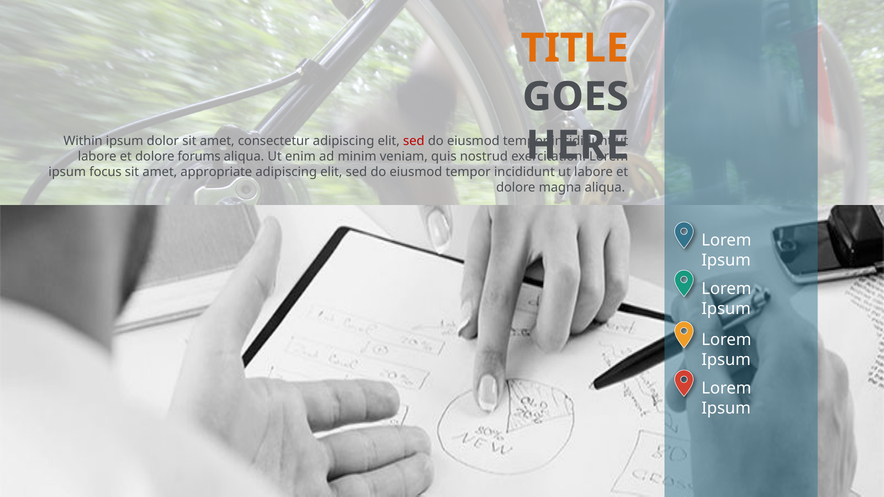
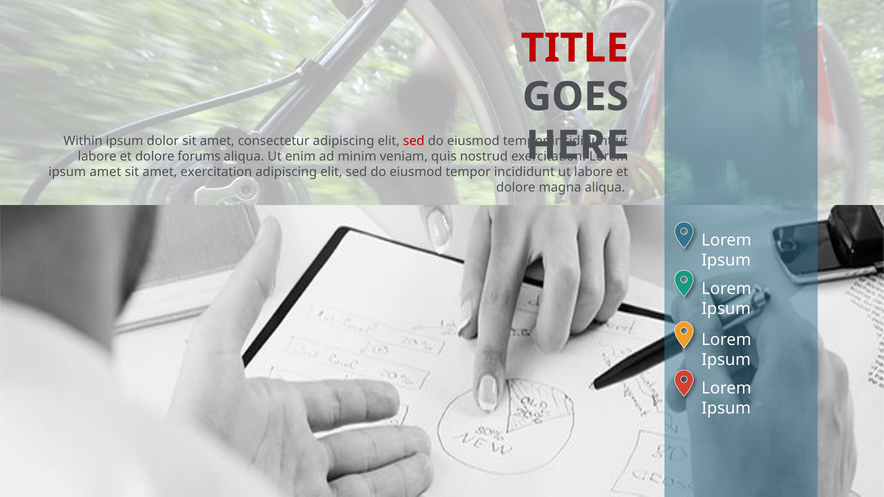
TITLE colour: orange -> red (575, 48)
ipsum focus: focus -> amet (105, 172)
amet appropriate: appropriate -> exercitation (216, 172)
